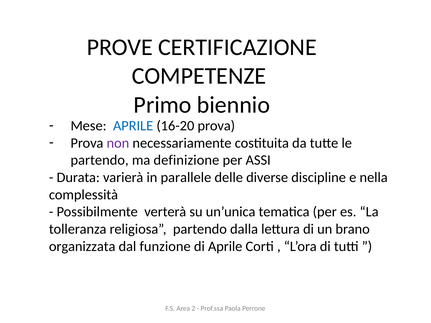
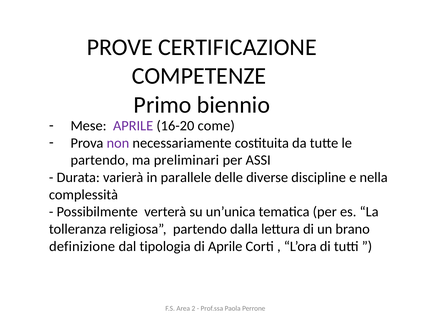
APRILE colour: blue -> purple (133, 126)
16-20 prova: prova -> come (216, 126)
definizione: definizione -> preliminari (186, 160)
organizzata: organizzata -> definizione (82, 247)
funzione: funzione -> tipologia (165, 247)
